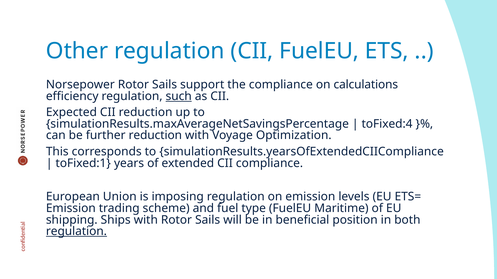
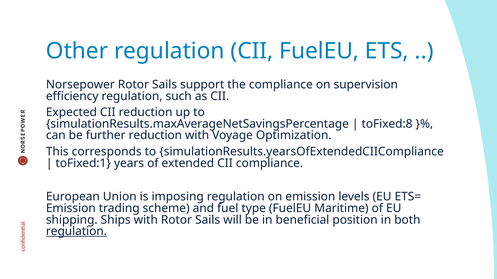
calculations: calculations -> supervision (366, 85)
such underline: present -> none (179, 96)
toFixed:4: toFixed:4 -> toFixed:8 (387, 124)
